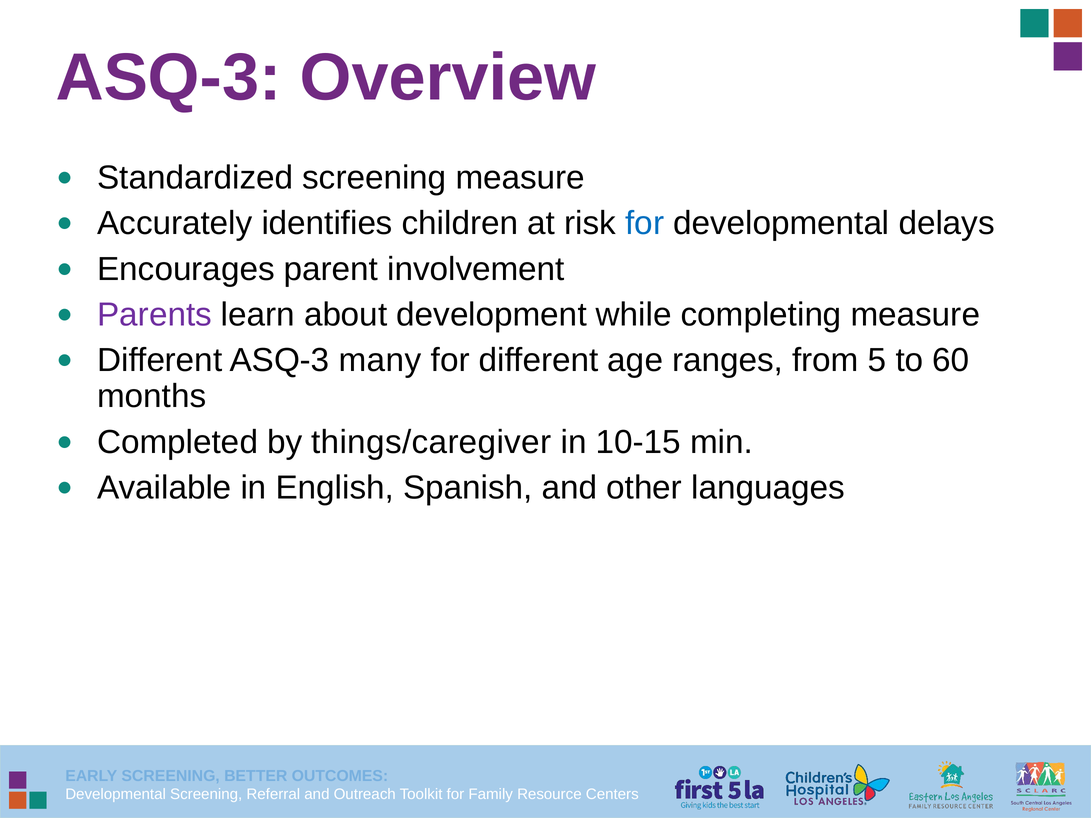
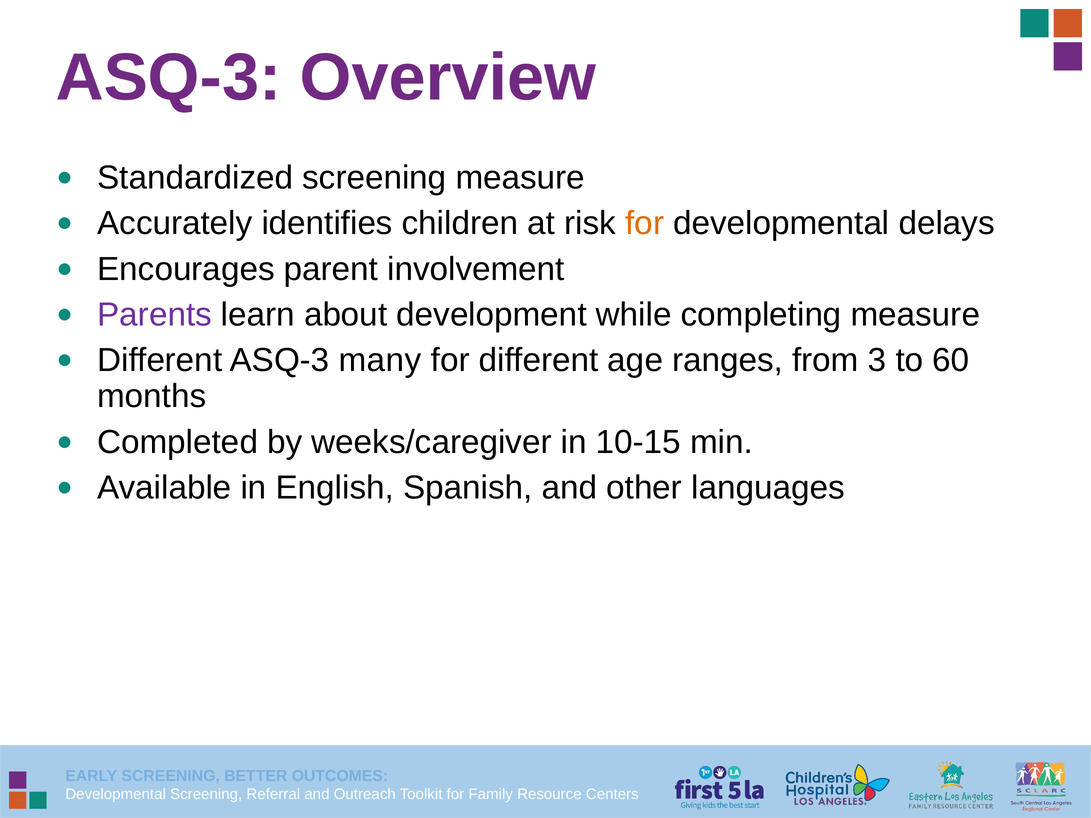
for colour: blue -> orange (645, 223)
5: 5 -> 3 (877, 361)
things/caregiver: things/caregiver -> weeks/caregiver (432, 442)
